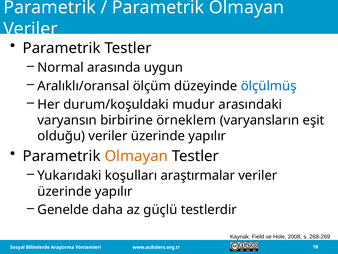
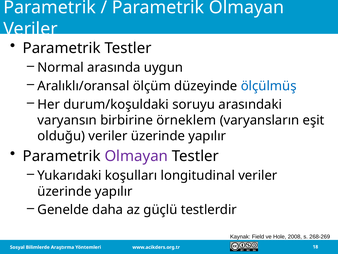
mudur: mudur -> soruyu (194, 104)
Olmayan colour: orange -> purple (136, 156)
araştırmalar: araştırmalar -> longitudinal (198, 175)
